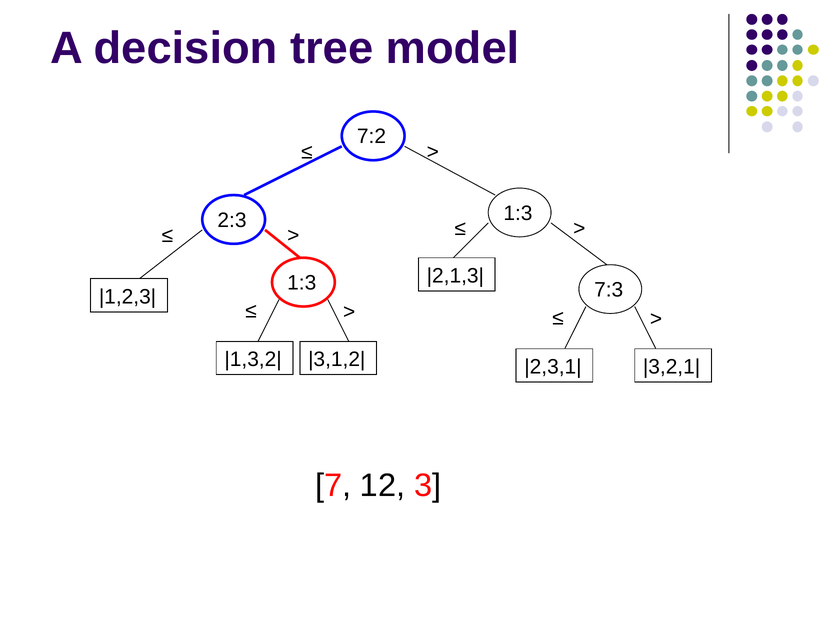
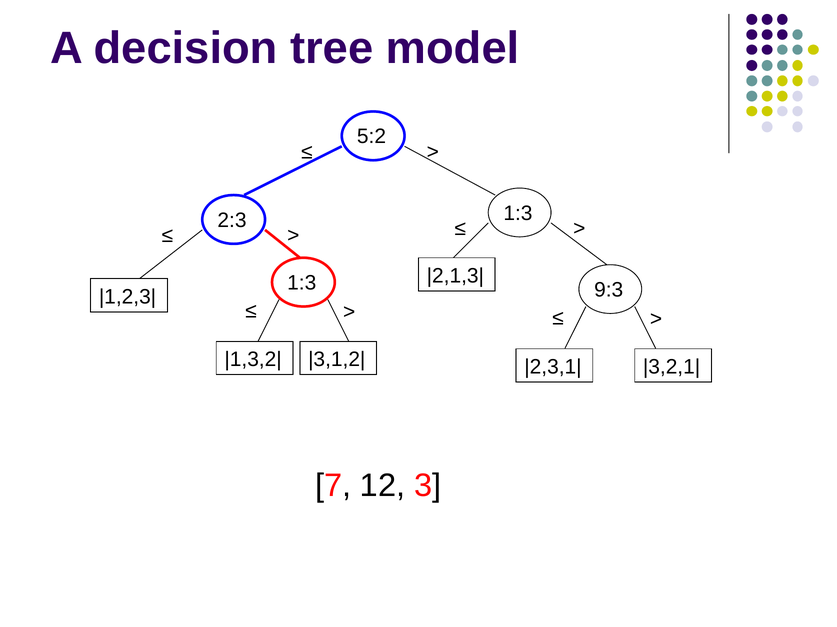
7:2: 7:2 -> 5:2 (372, 137)
7:3: 7:3 -> 9:3 (609, 290)
